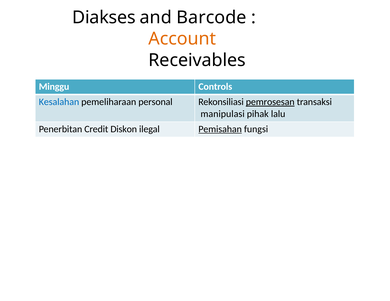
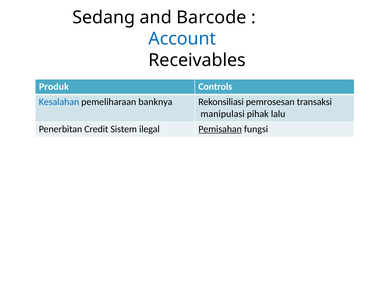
Diakses: Diakses -> Sedang (104, 17)
Account colour: orange -> blue (182, 39)
Minggu: Minggu -> Produk (54, 87)
personal: personal -> banknya (155, 102)
pemrosesan underline: present -> none (270, 102)
Diskon: Diskon -> Sistem (124, 129)
